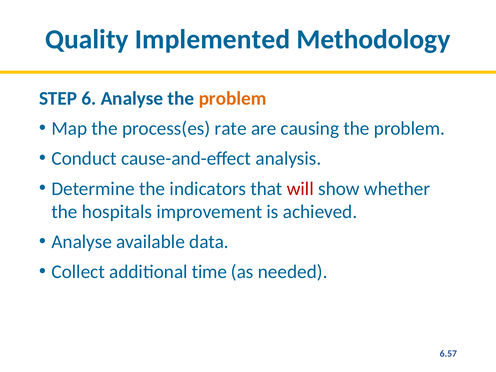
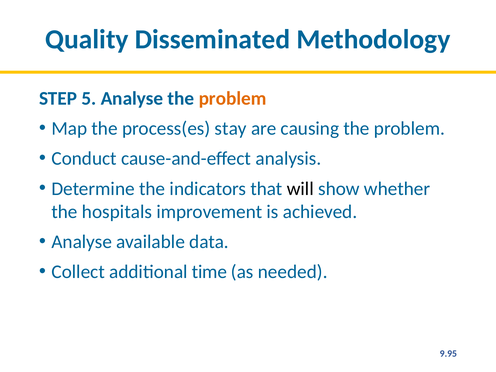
Implemented: Implemented -> Disseminated (212, 39)
6: 6 -> 5 (89, 98)
rate: rate -> stay (231, 129)
will colour: red -> black (300, 189)
6.57: 6.57 -> 9.95 (448, 354)
